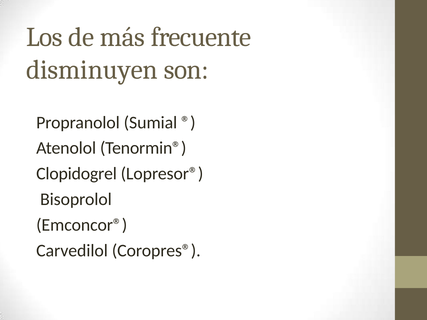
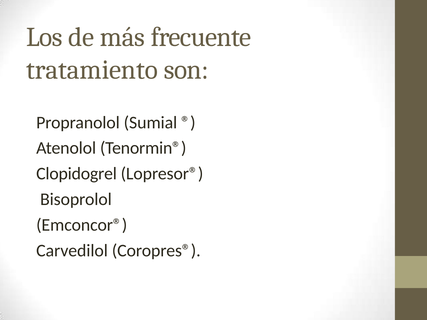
disminuyen: disminuyen -> tratamiento (92, 70)
